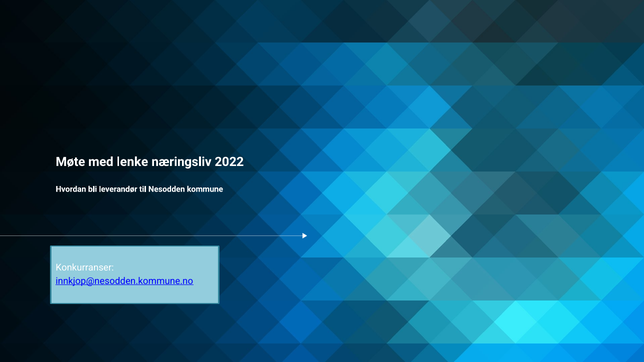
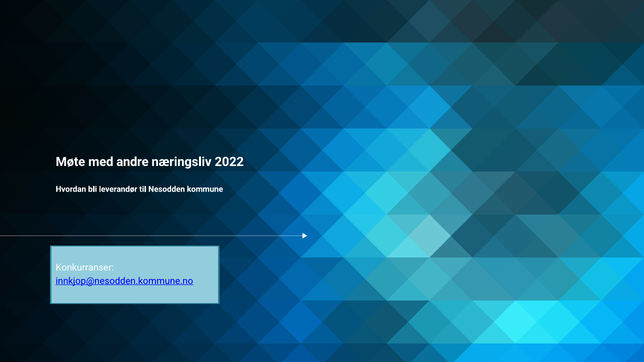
lenke: lenke -> andre (132, 162)
